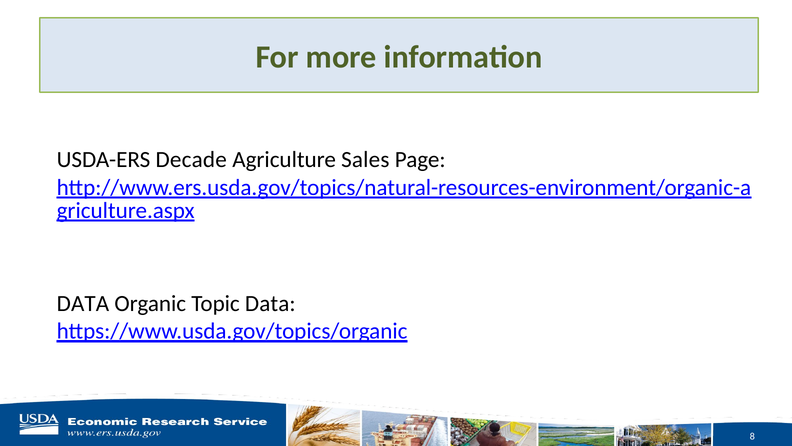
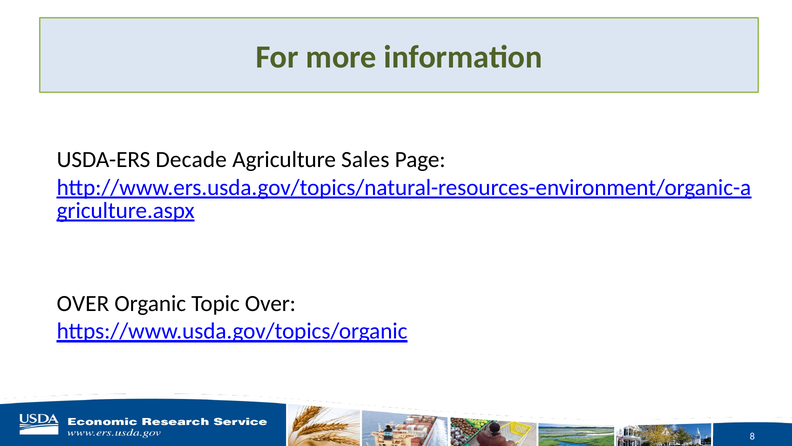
DATA: DATA -> OVER (83, 303)
Topic Data: Data -> Over (270, 303)
